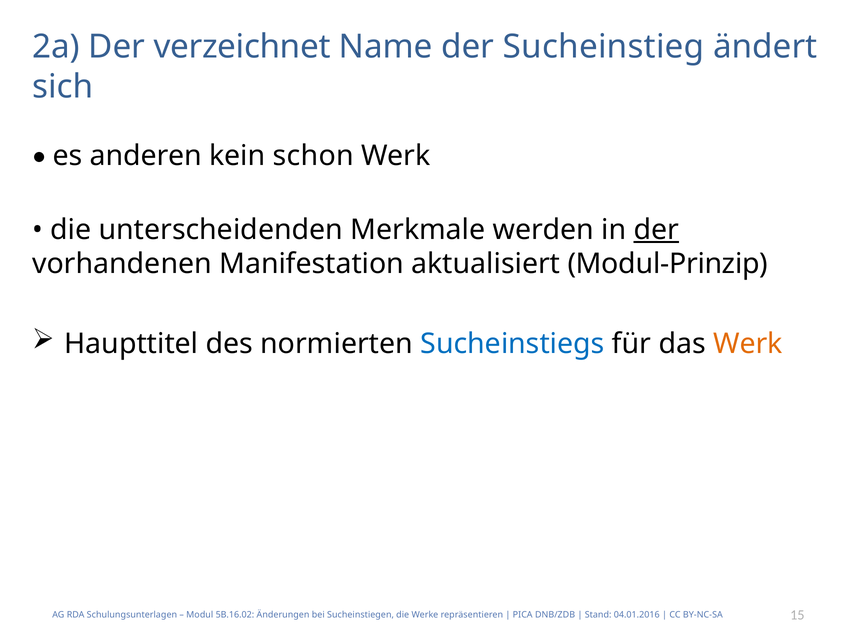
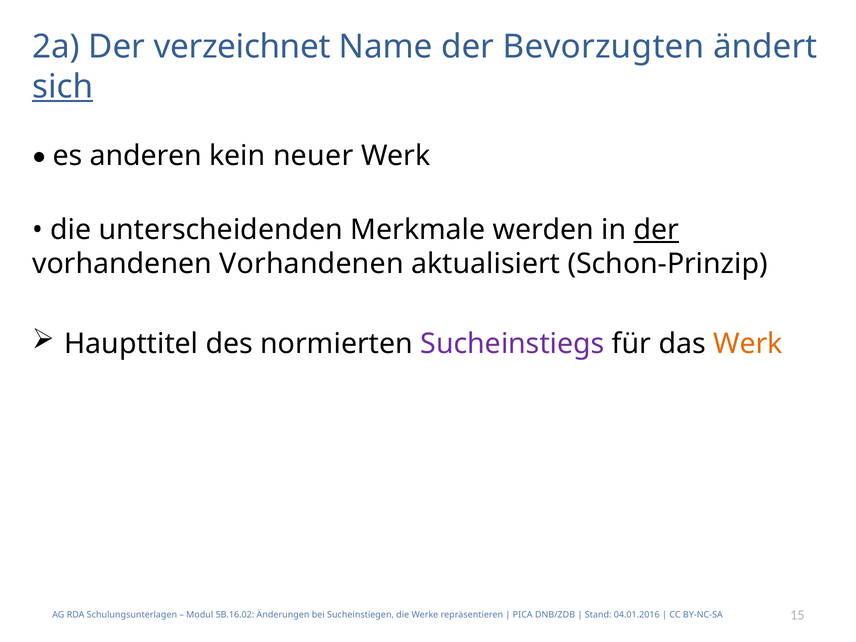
Sucheinstieg: Sucheinstieg -> Bevorzugten (604, 47)
sich underline: none -> present (63, 87)
schon: schon -> neuer (313, 156)
vorhandenen Manifestation: Manifestation -> Vorhandenen (311, 264)
Modul-Prinzip: Modul-Prinzip -> Schon-Prinzip (668, 264)
Sucheinstiegs colour: blue -> purple (512, 344)
